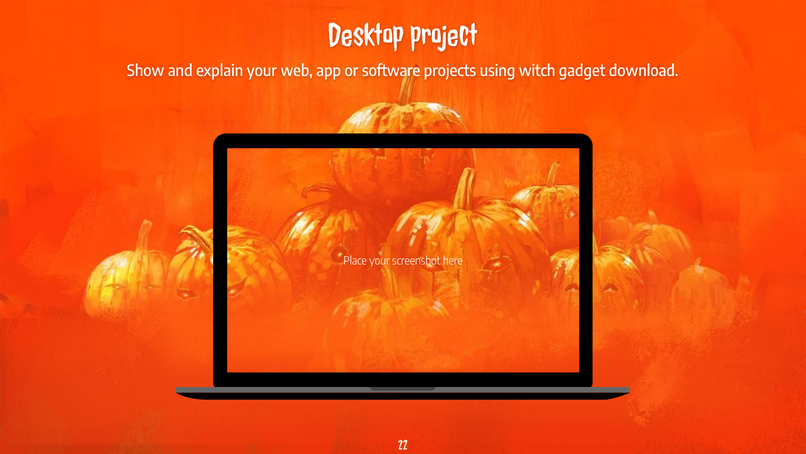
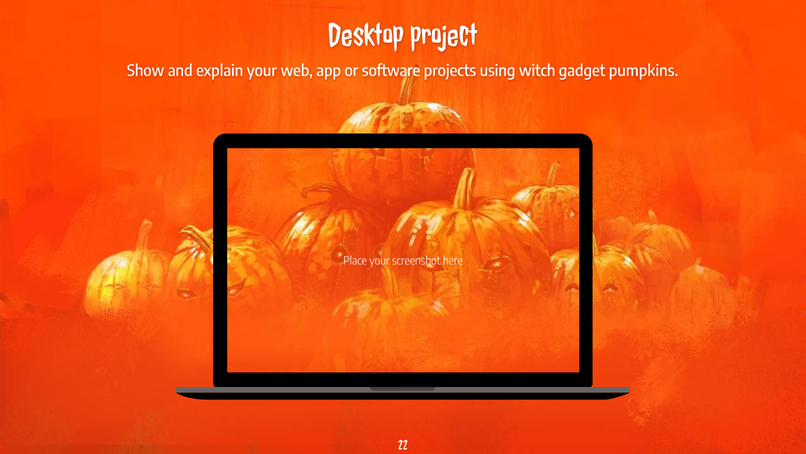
download: download -> pumpkins (644, 71)
